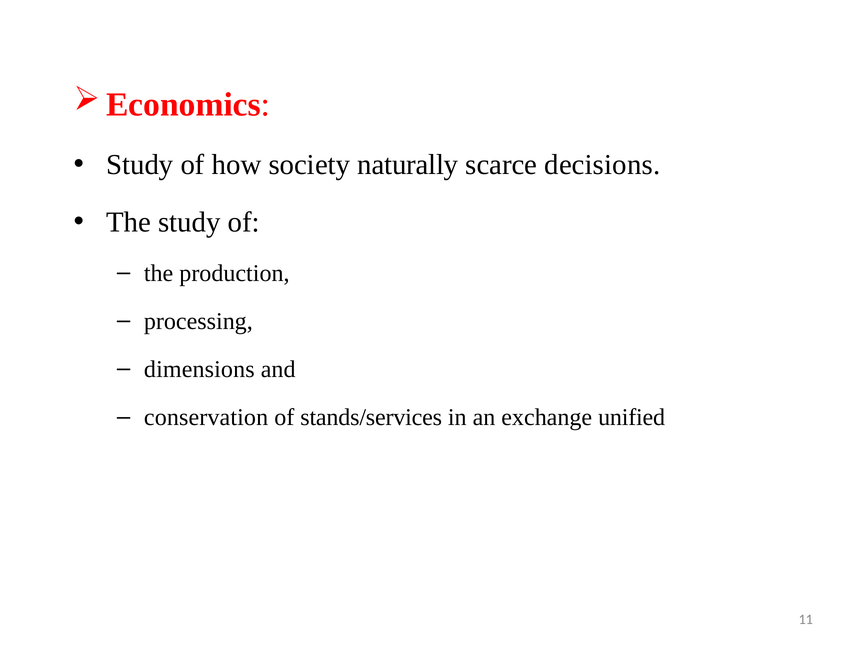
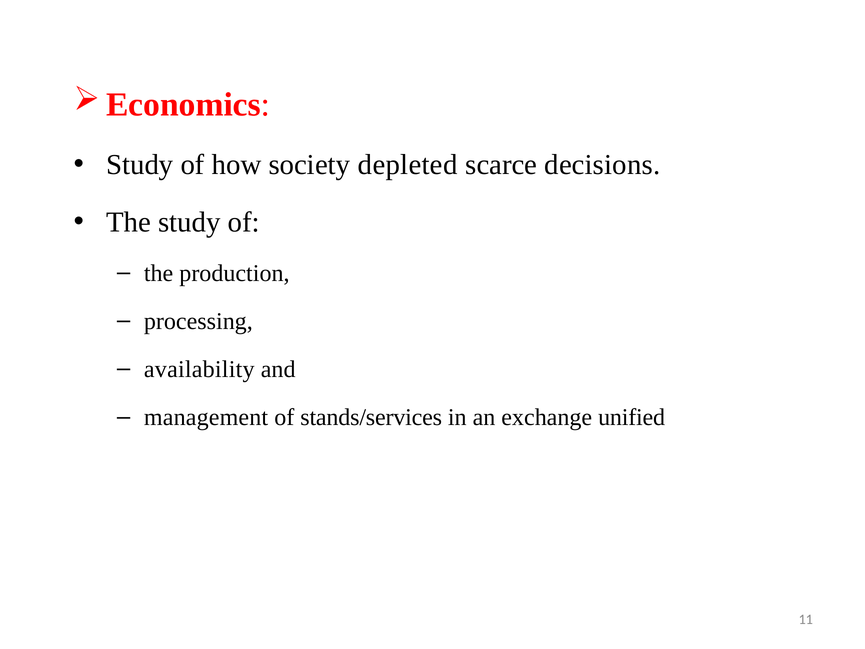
naturally: naturally -> depleted (408, 165)
dimensions: dimensions -> availability (199, 369)
conservation: conservation -> management (206, 417)
